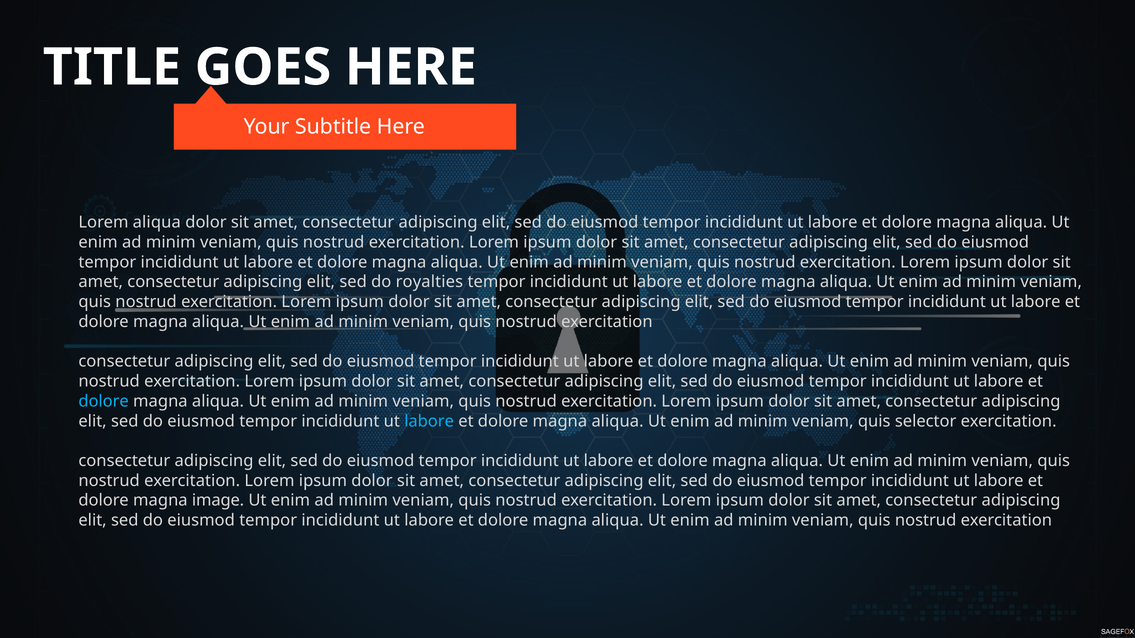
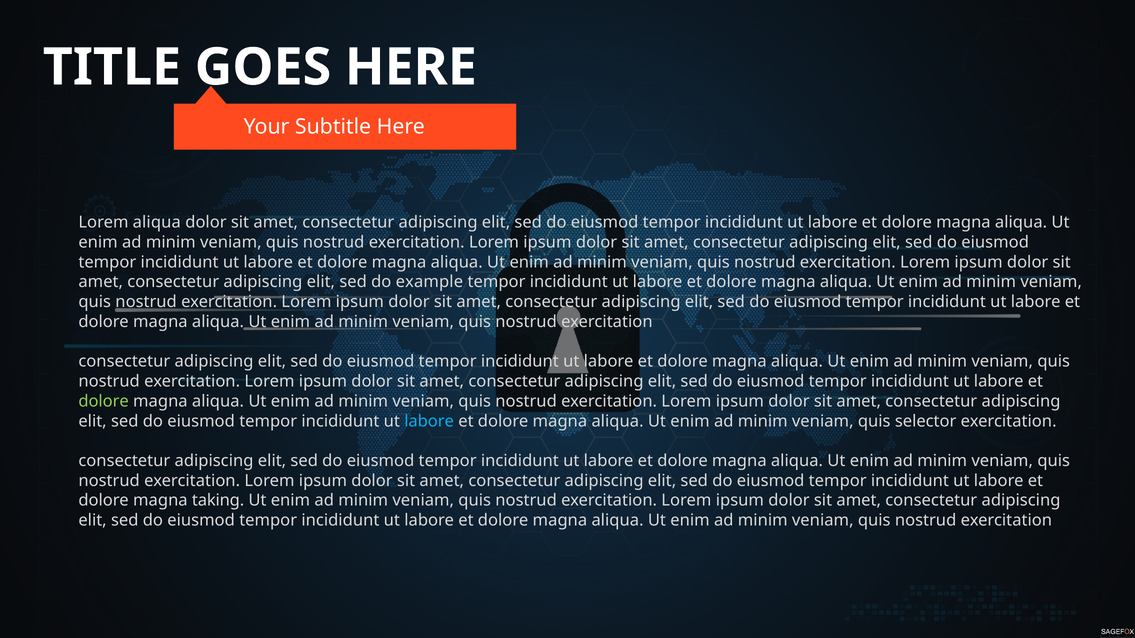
royalties: royalties -> example (429, 282)
dolore colour: light blue -> light green (104, 401)
image: image -> taking (218, 501)
